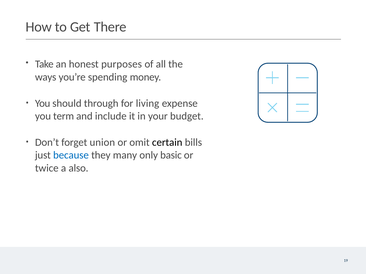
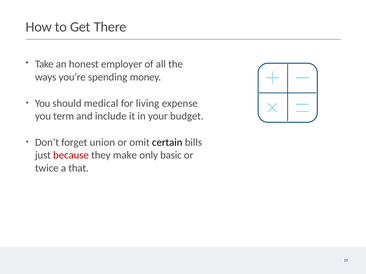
purposes: purposes -> employer (122, 64)
through: through -> medical (101, 103)
because colour: blue -> red (71, 155)
many: many -> make (125, 155)
also: also -> that (79, 168)
